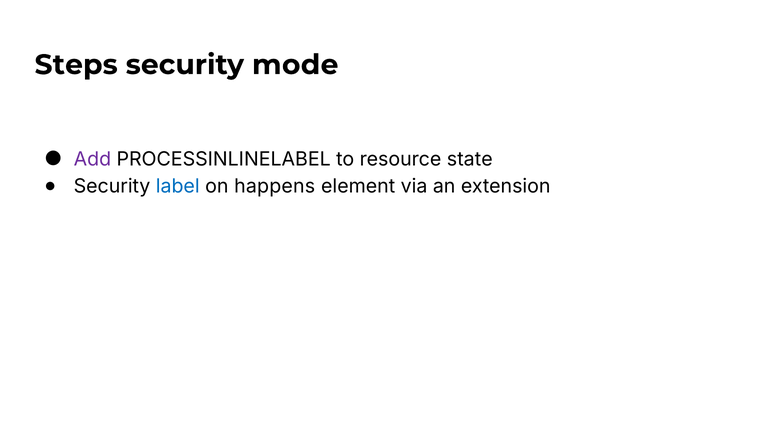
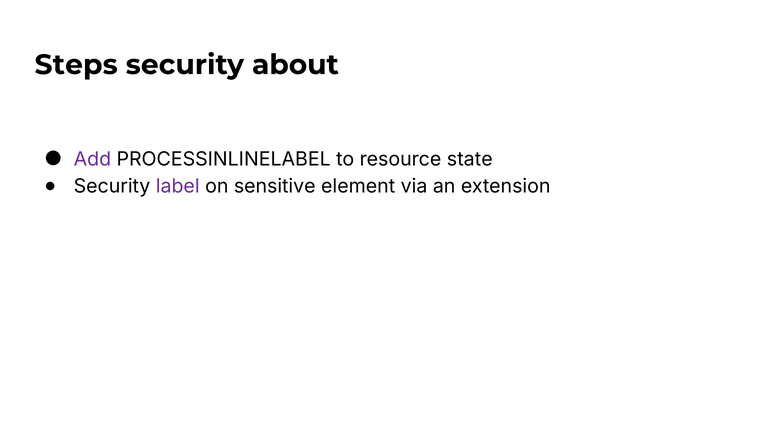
mode: mode -> about (295, 65)
label colour: blue -> purple (178, 187)
happens: happens -> sensitive (275, 187)
